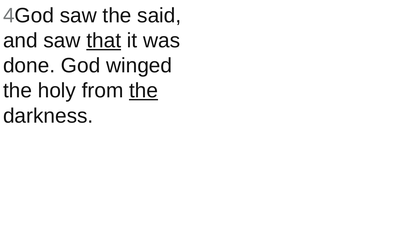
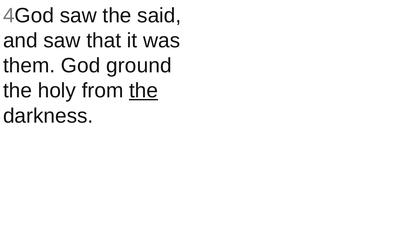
that underline: present -> none (104, 41)
done: done -> them (29, 66)
winged: winged -> ground (139, 66)
